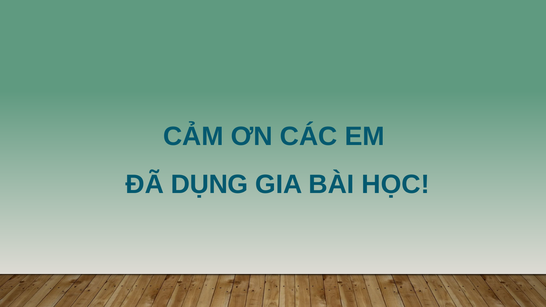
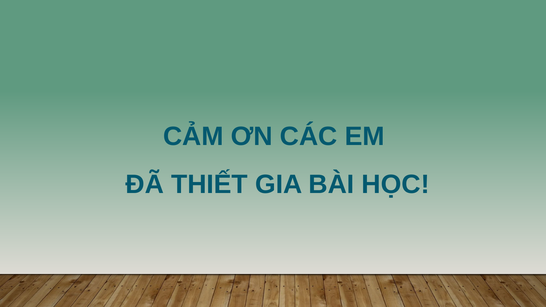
DỤNG: DỤNG -> THIẾT (209, 184)
